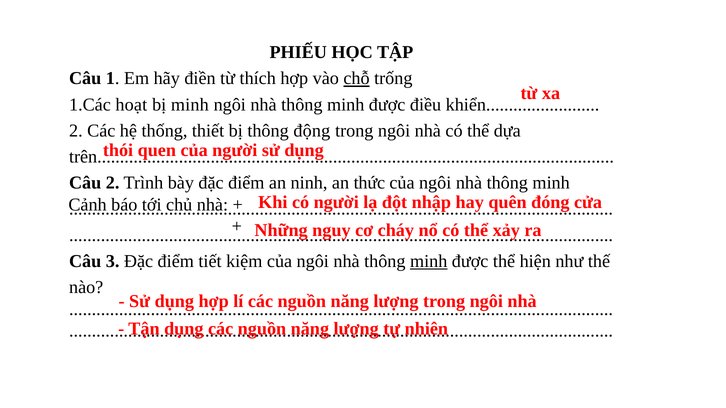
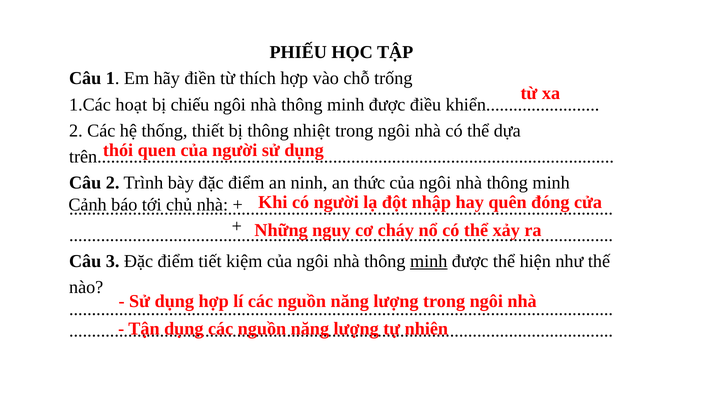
chỗ underline: present -> none (357, 78)
bị minh: minh -> chiếu (190, 105)
động: động -> nhiệt (312, 131)
